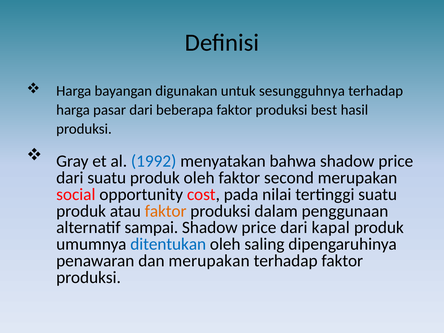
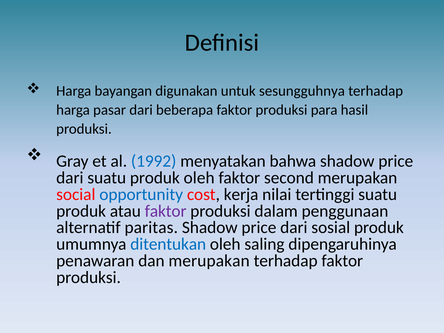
best: best -> para (324, 110)
opportunity colour: black -> blue (141, 194)
pada: pada -> kerja (241, 194)
faktor colour: orange -> purple (166, 211)
sampai: sampai -> paritas (151, 228)
kapal: kapal -> sosial (331, 228)
